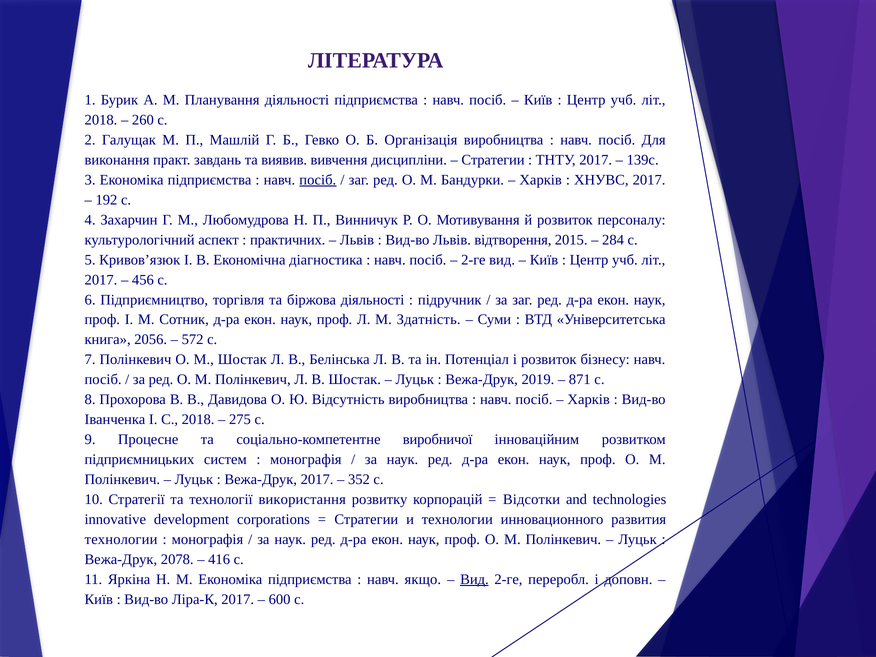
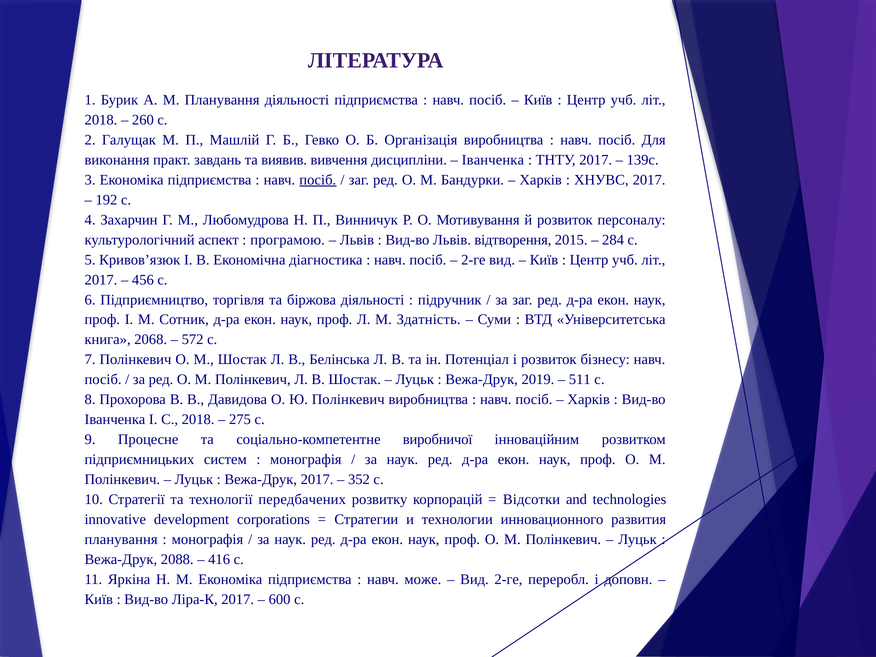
Стратегии: Стратегии -> Іванченка (493, 160)
практичних: практичних -> програмою (288, 240)
2056: 2056 -> 2068 (151, 340)
871: 871 -> 511 (580, 380)
Ю Відсутність: Відсутність -> Полінкевич (348, 400)
використання: використання -> передбачених (302, 499)
технологии: технологии -> планування (121, 539)
2078: 2078 -> 2088 (177, 559)
якщо: якщо -> може (423, 579)
Вид underline: present -> none (474, 579)
